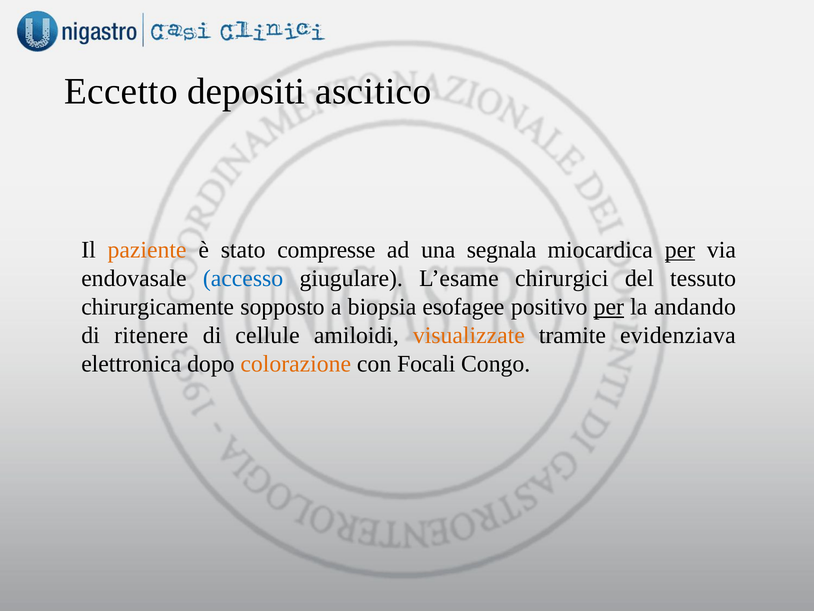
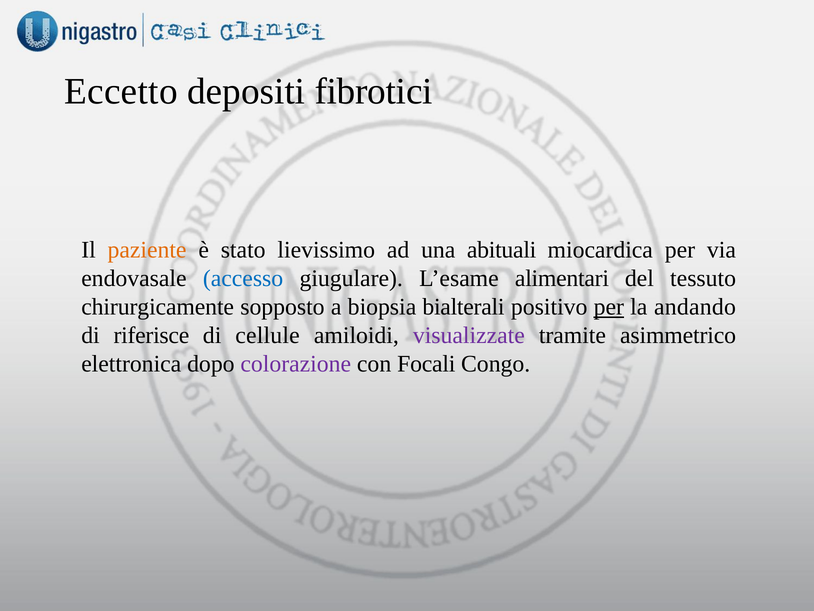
ascitico: ascitico -> fibrotici (374, 91)
compresse: compresse -> lievissimo (326, 250)
segnala: segnala -> abituali (502, 250)
per underline: present -> none (680, 250)
chirurgici: chirurgici -> alimentari (562, 278)
esofagee: esofagee -> bialterali (463, 307)
ritenere: ritenere -> riferisce (151, 335)
visualizzate colour: orange -> purple (469, 335)
evidenziava: evidenziava -> asimmetrico (678, 335)
colorazione colour: orange -> purple (296, 364)
